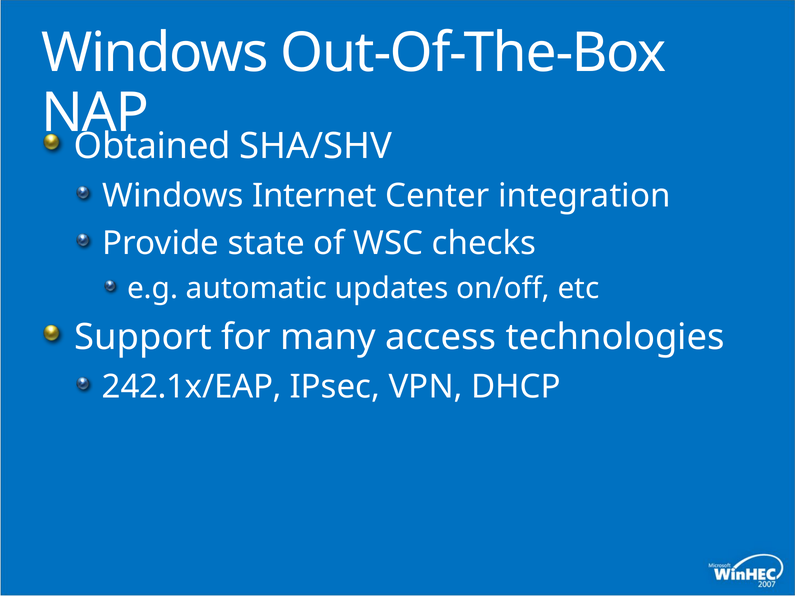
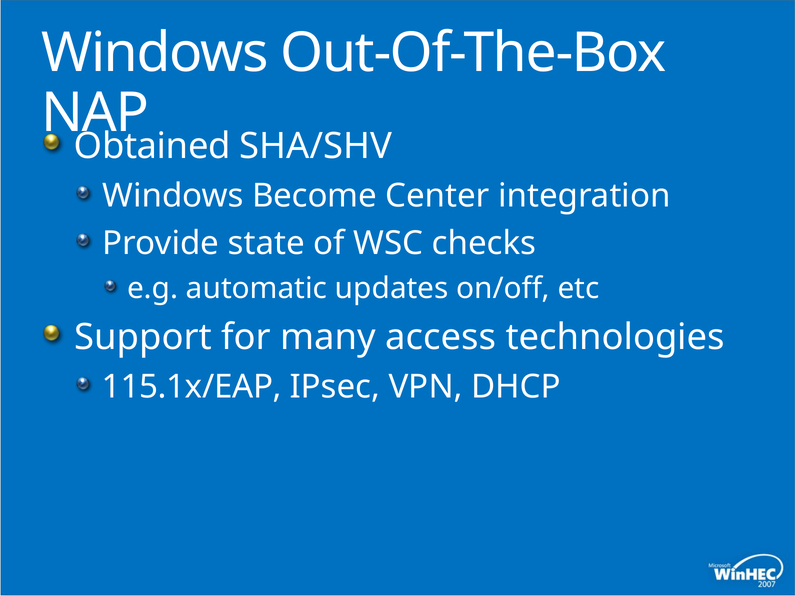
Internet: Internet -> Become (314, 196)
242.1x/EAP: 242.1x/EAP -> 115.1x/EAP (192, 387)
